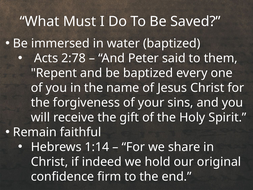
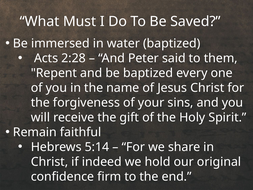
2:78: 2:78 -> 2:28 (73, 58)
1:14: 1:14 -> 5:14 (97, 147)
